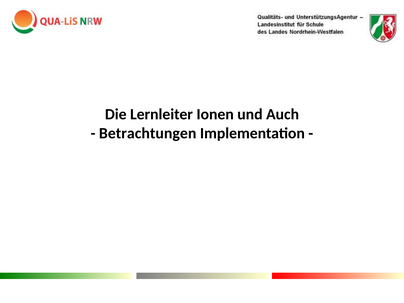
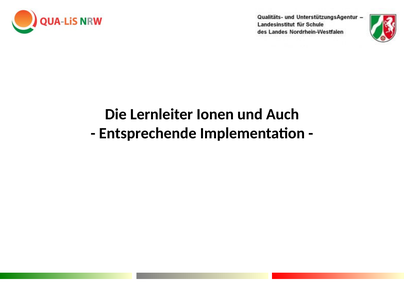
Betrachtungen: Betrachtungen -> Entsprechende (148, 133)
